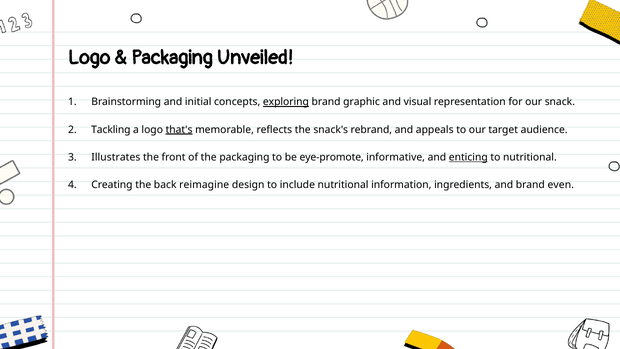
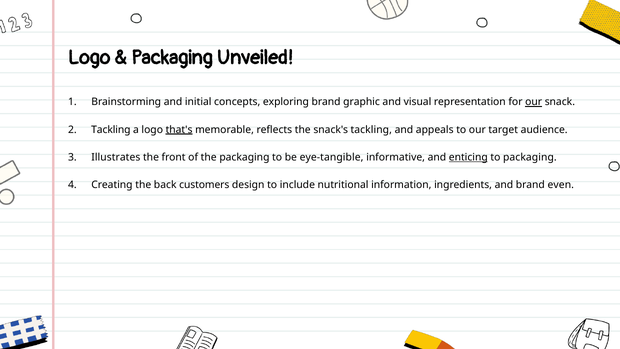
exploring underline: present -> none (286, 102)
our underline: none -> present (534, 102)
snack's rebrand: rebrand -> tackling (371, 130)
eye-promote: eye-promote -> eye-tangible (332, 157)
to nutritional: nutritional -> packaging (530, 157)
reimagine: reimagine -> customers (204, 185)
